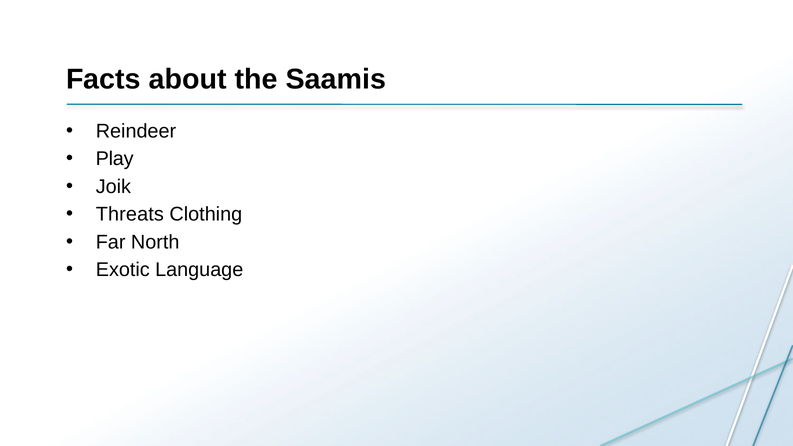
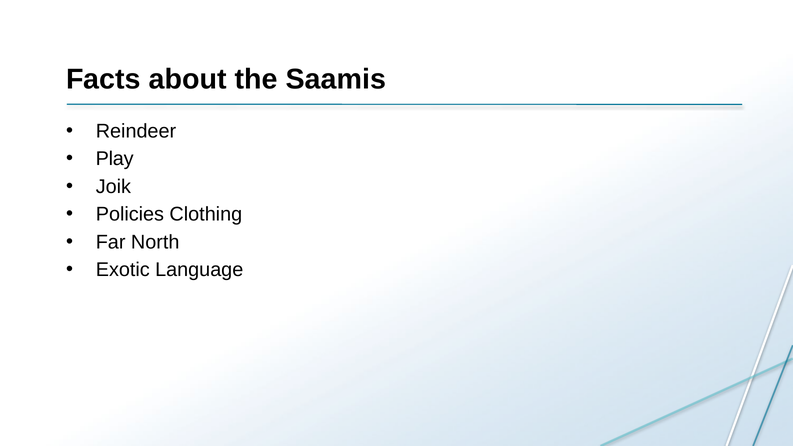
Threats: Threats -> Policies (130, 214)
